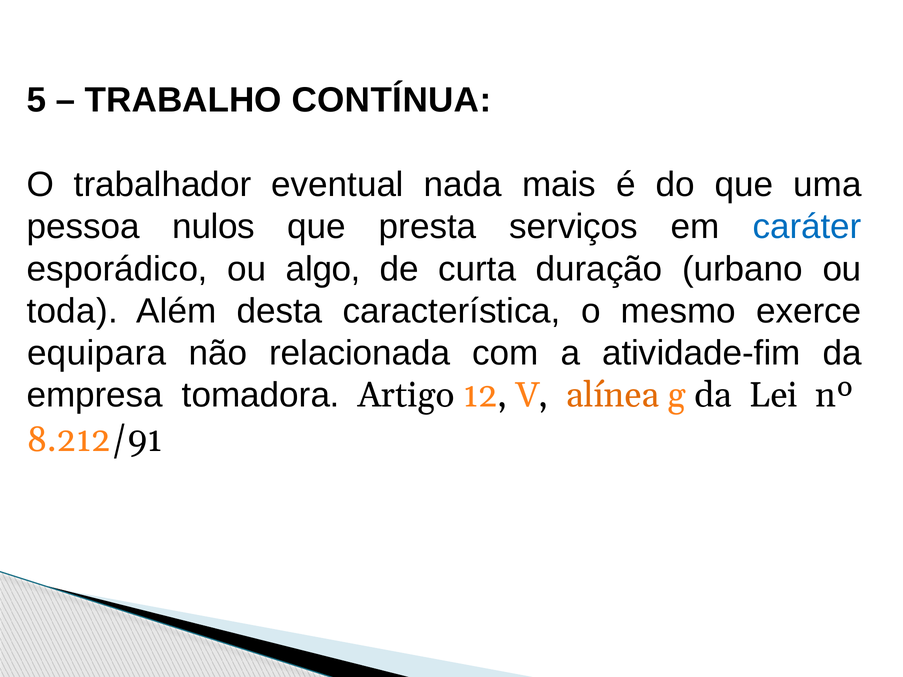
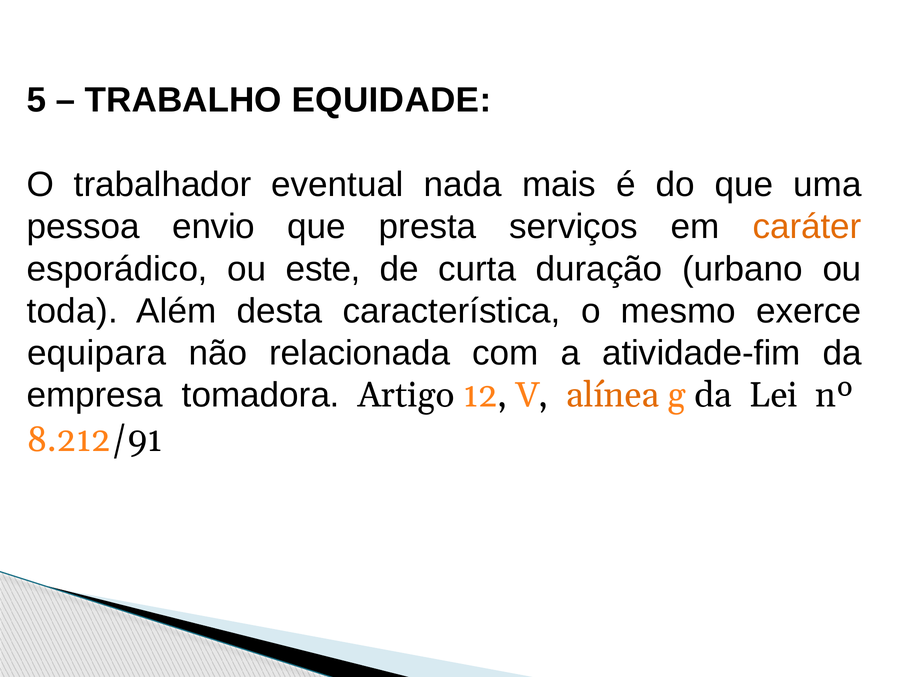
CONTÍNUA: CONTÍNUA -> EQUIDADE (391, 100)
nulos: nulos -> envio (214, 227)
caráter colour: blue -> orange (807, 227)
algo: algo -> este (323, 269)
